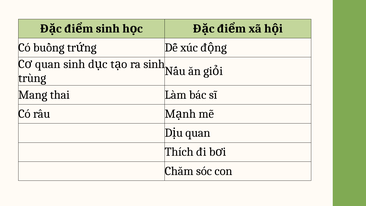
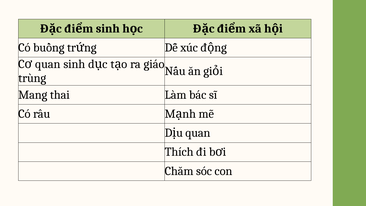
ra sinh: sinh -> giáo (154, 64)
